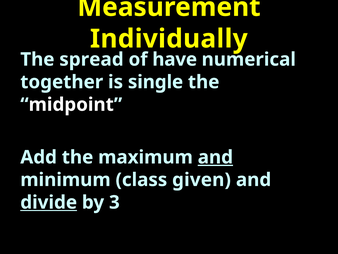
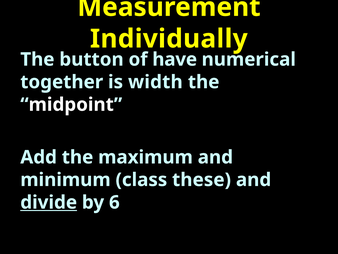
spread: spread -> button (92, 59)
single: single -> width (155, 82)
and underline: present -> none (215, 157)
given: given -> these (202, 179)
3: 3 -> 6 (114, 202)
